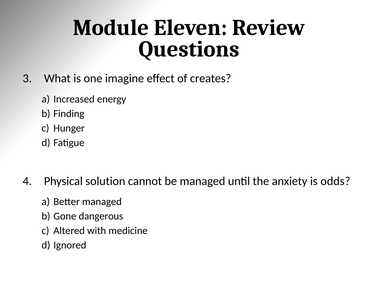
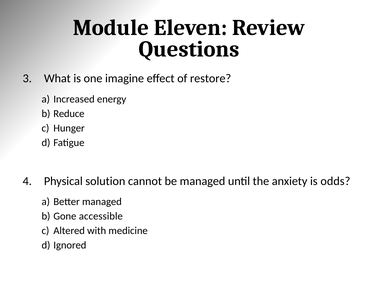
creates: creates -> restore (211, 78)
Finding: Finding -> Reduce (69, 113)
dangerous: dangerous -> accessible (101, 216)
